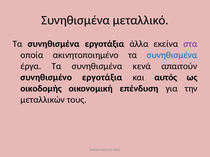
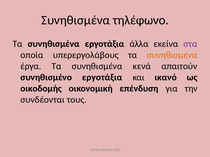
μεταλλικό: μεταλλικό -> τηλέφωνο (141, 20)
ακινητοποιημένο: ακινητοποιημένο -> υπερεργολάβους (86, 55)
συνηθισμένα colour: blue -> orange (172, 55)
αυτός: αυτός -> ικανό (166, 78)
μεταλλικών: μεταλλικών -> συνδέονται (43, 100)
